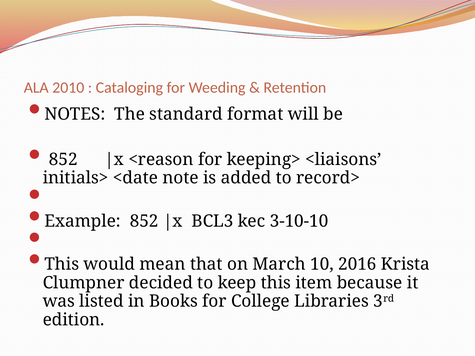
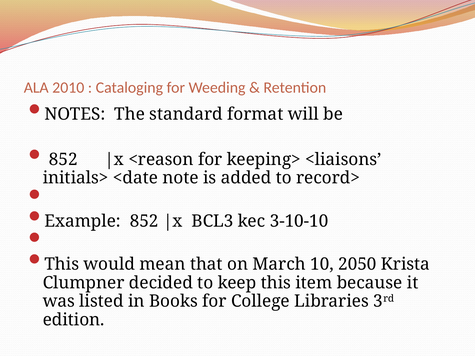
2016: 2016 -> 2050 (357, 264)
